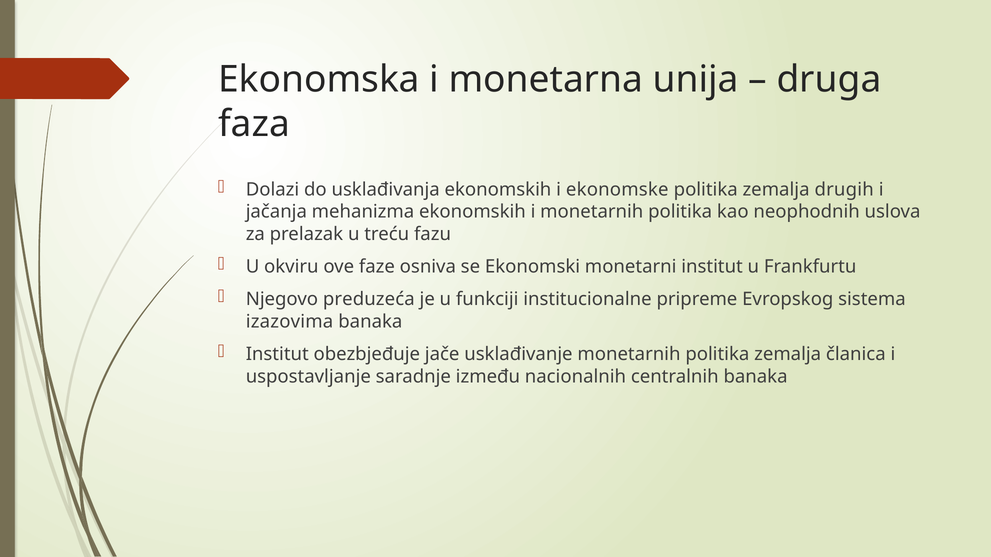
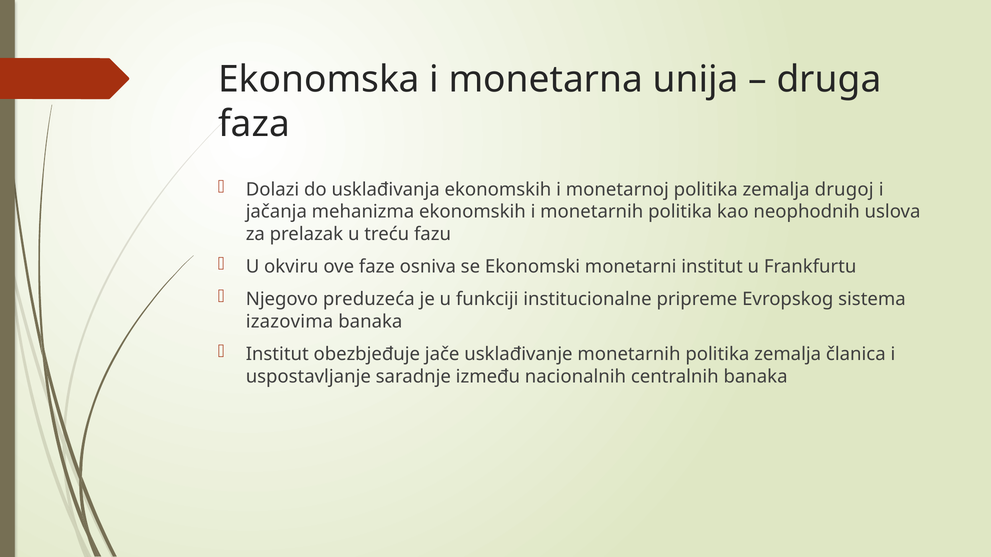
ekonomske: ekonomske -> monetarnoj (617, 190)
drugih: drugih -> drugoj (844, 190)
